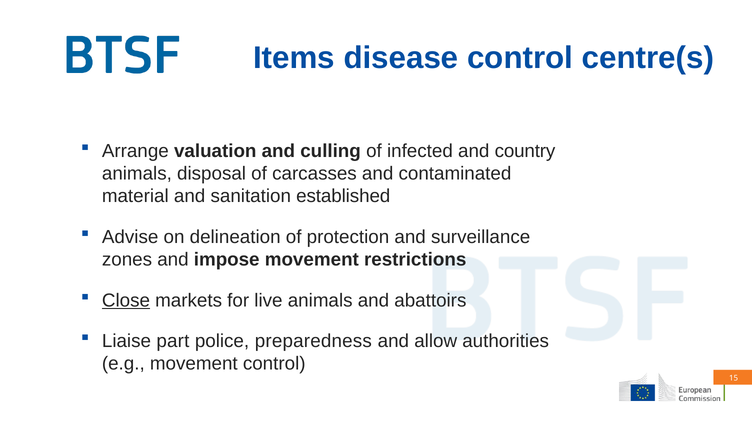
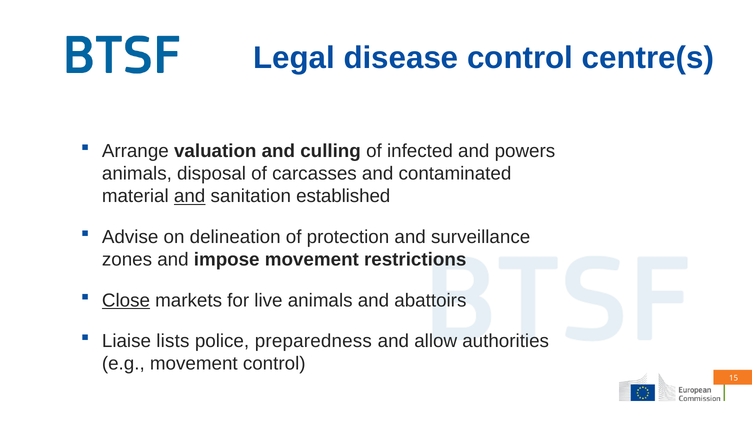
Items: Items -> Legal (294, 58)
country: country -> powers (525, 151)
and underline: none -> present (190, 196)
part: part -> lists (173, 341)
